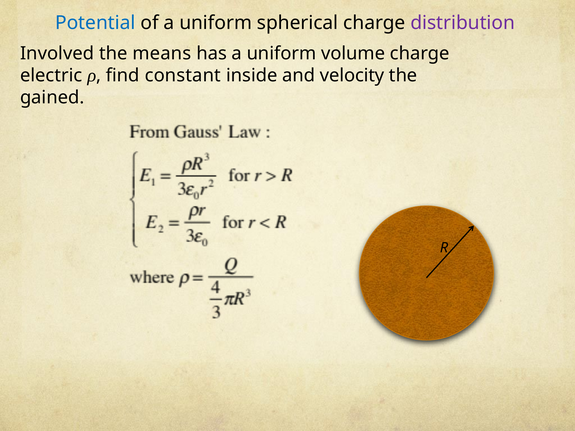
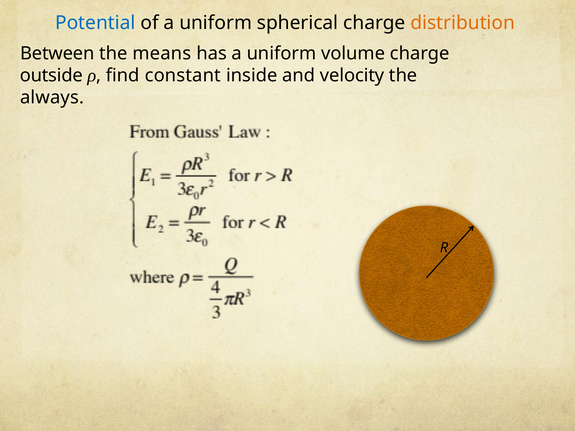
distribution colour: purple -> orange (463, 23)
Involved: Involved -> Between (57, 53)
electric: electric -> outside (51, 75)
gained: gained -> always (52, 98)
